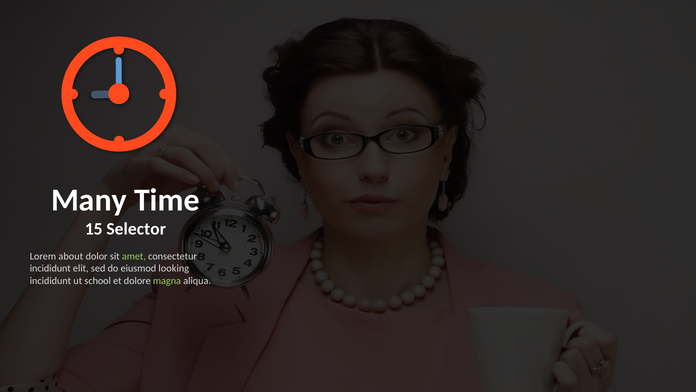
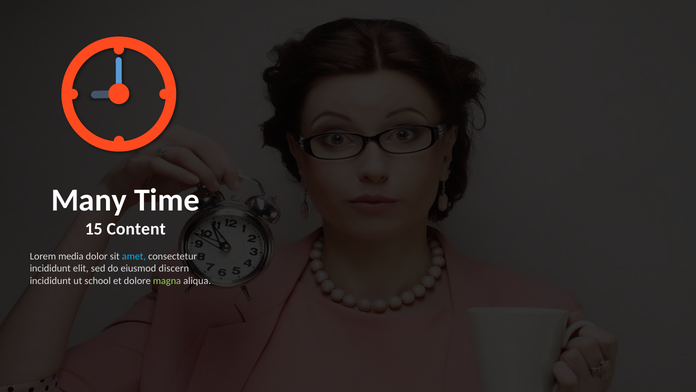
Selector: Selector -> Content (136, 228)
about: about -> media (71, 256)
amet colour: light green -> light blue (134, 256)
looking: looking -> discern (174, 268)
